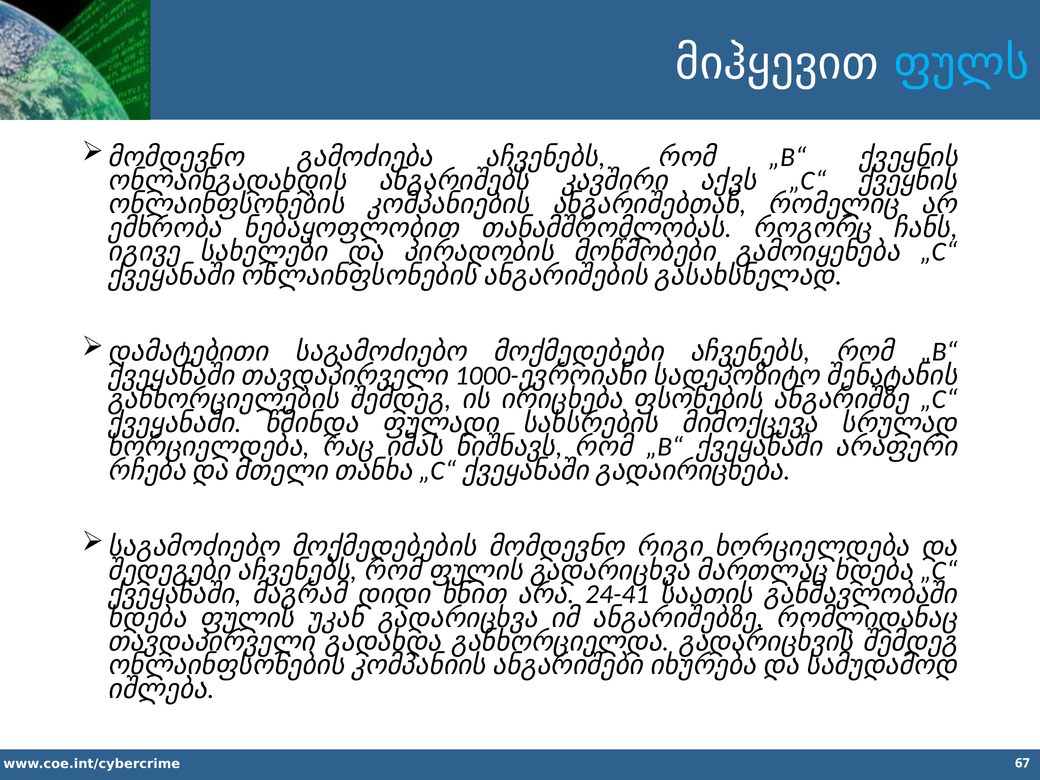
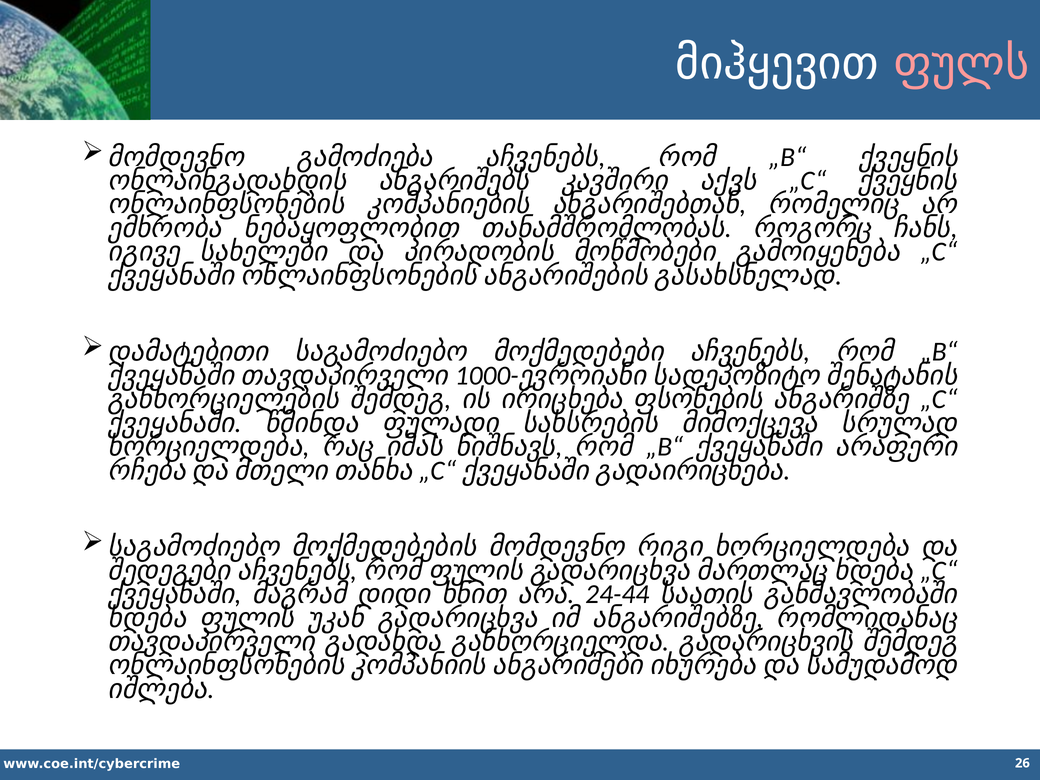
ფულს colour: light blue -> pink (961, 63)
24-41: 24-41 -> 24-44 (617, 594)
67: 67 -> 26 (1022, 763)
